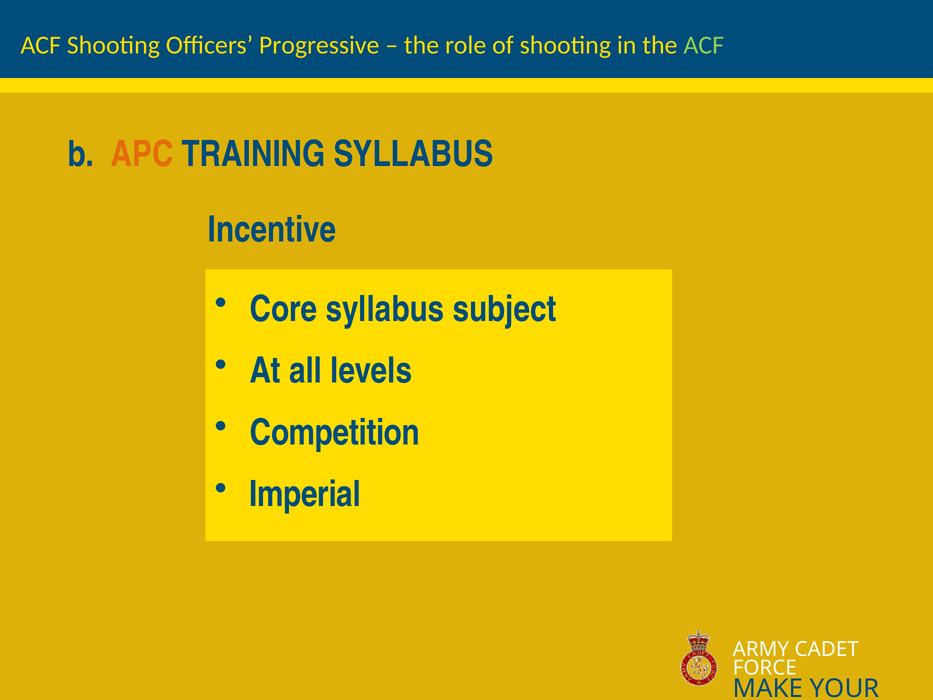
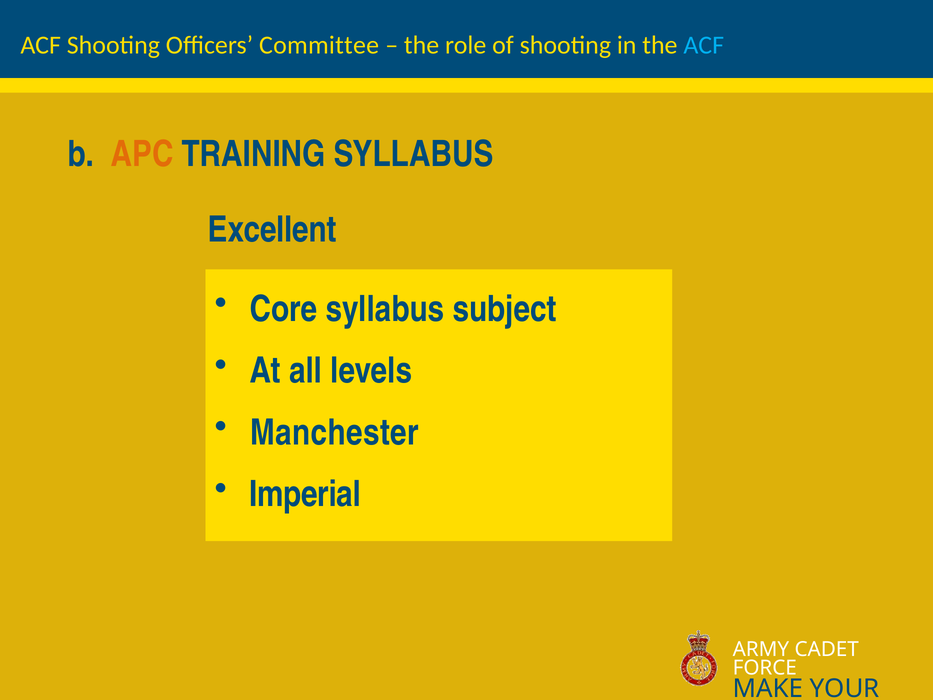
Progressive: Progressive -> Committee (319, 45)
ACF colour: light green -> light blue (704, 45)
Incentive: Incentive -> Excellent (272, 230)
Competition: Competition -> Manchester (335, 433)
